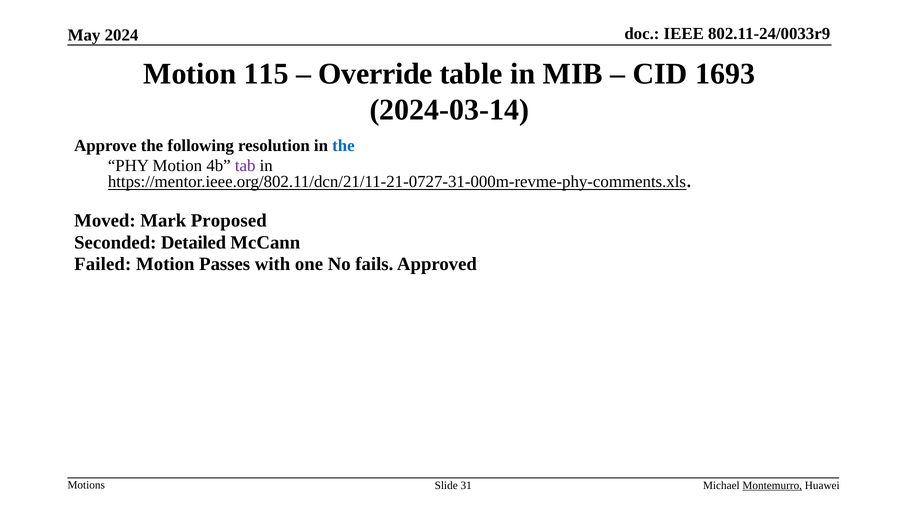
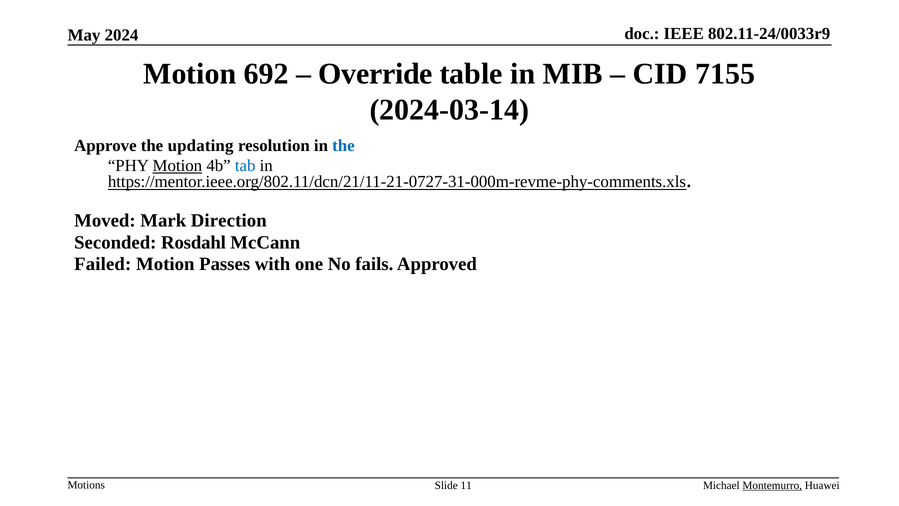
115: 115 -> 692 (266, 74)
1693: 1693 -> 7155 (725, 74)
following: following -> updating (201, 146)
Motion underline: none -> present (177, 166)
tab colour: purple -> blue (245, 166)
Proposed: Proposed -> Direction (229, 220)
Detailed: Detailed -> Rosdahl (193, 242)
31: 31 -> 11 (466, 485)
